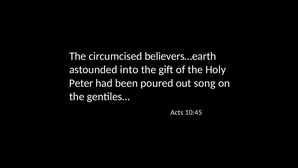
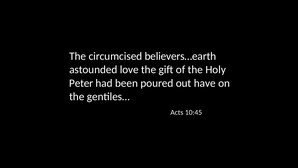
into: into -> love (129, 70)
song: song -> have (205, 83)
